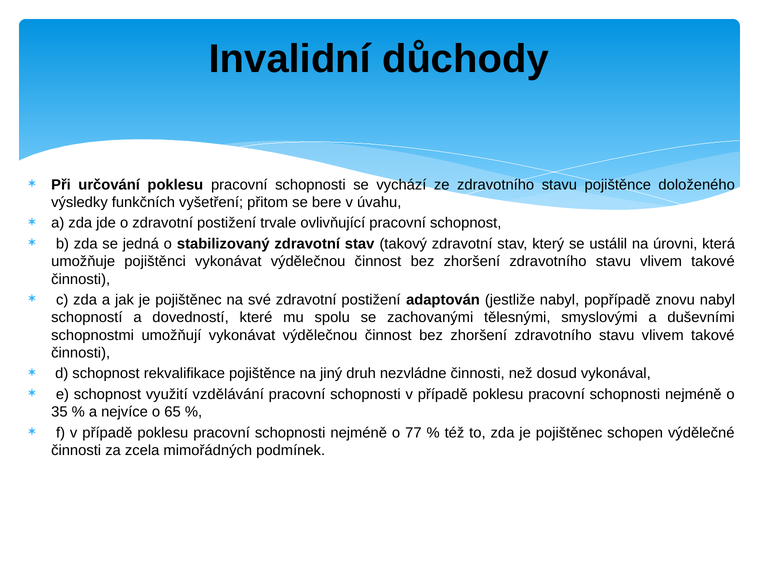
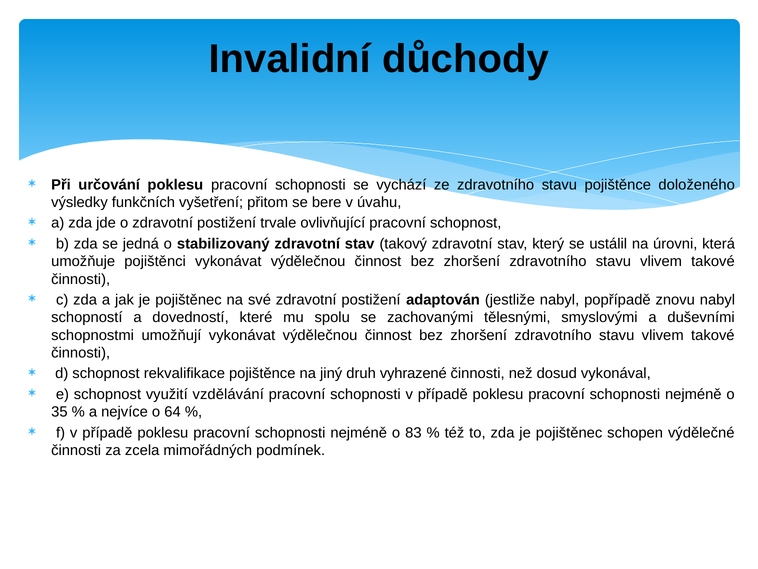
nezvládne: nezvládne -> vyhrazené (413, 373)
65: 65 -> 64 (173, 412)
77: 77 -> 83 (413, 432)
